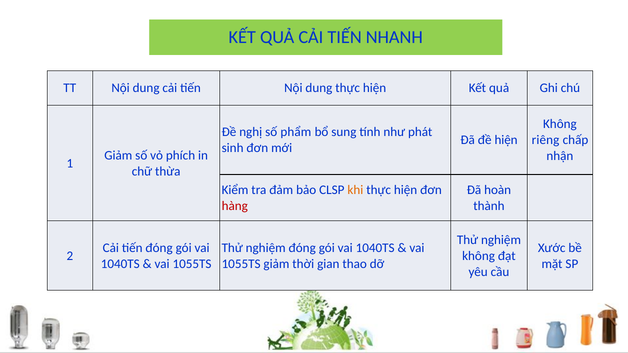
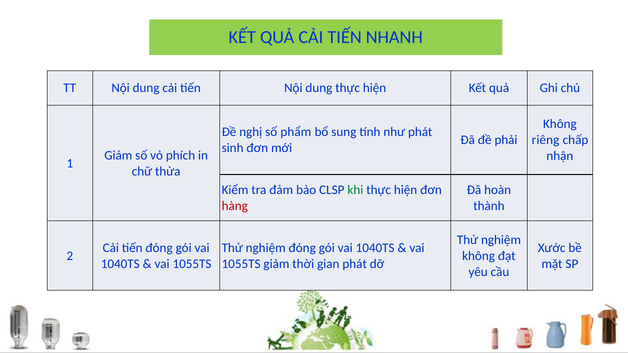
đề hiện: hiện -> phải (506, 140)
khi colour: orange -> green (355, 190)
gian thao: thao -> phát (355, 264)
